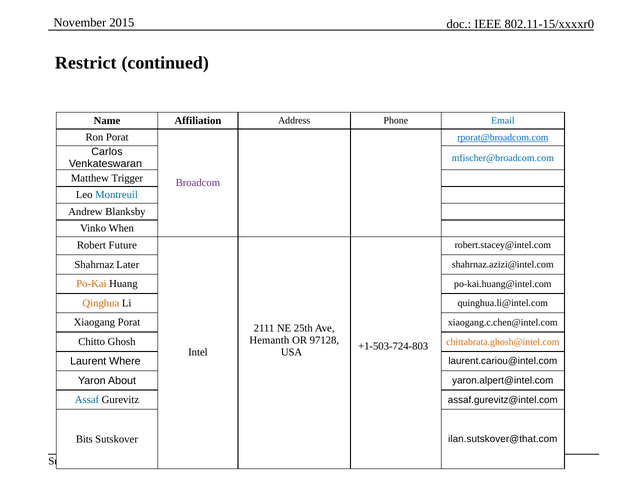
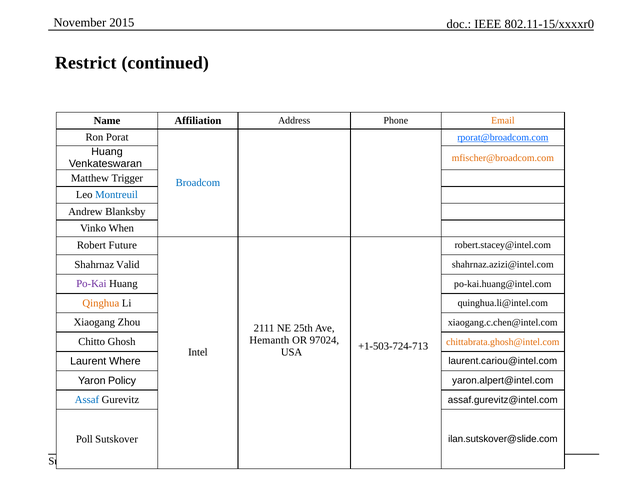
Email colour: blue -> orange (503, 121)
Carlos: Carlos -> Huang (107, 152)
mfischer@broadcom.com colour: blue -> orange (503, 158)
Broadcom colour: purple -> blue (198, 183)
Later: Later -> Valid (128, 265)
Po-Kai colour: orange -> purple (91, 284)
Xiaogang Porat: Porat -> Zhou (129, 323)
97128: 97128 -> 97024 (324, 341)
+1-503-724-803: +1-503-724-803 -> +1-503-724-713 (393, 347)
About: About -> Policy (122, 381)
Bits: Bits -> Poll (84, 440)
ilan.sutskover@that.com: ilan.sutskover@that.com -> ilan.sutskover@slide.com (503, 440)
